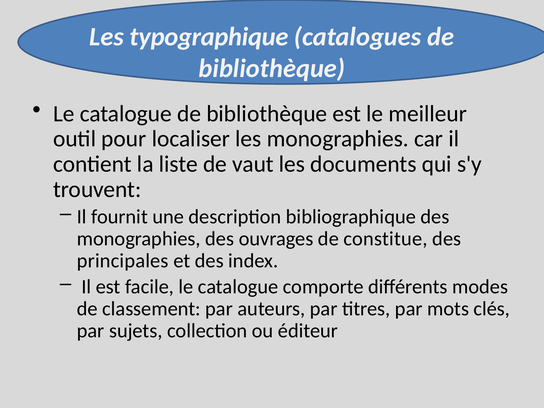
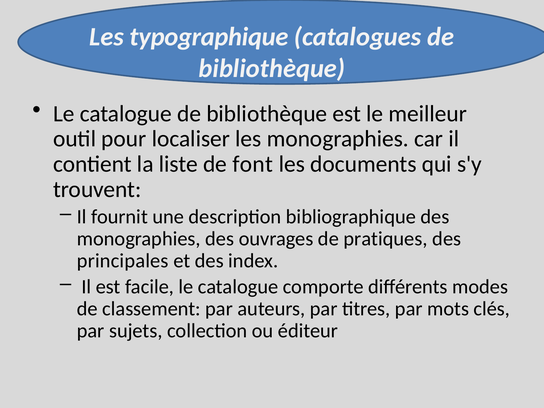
vaut: vaut -> font (253, 164)
constitue: constitue -> pratiques (386, 239)
